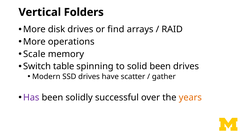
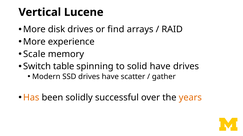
Folders: Folders -> Lucene (84, 12)
operations: operations -> experience (71, 42)
solid been: been -> have (160, 67)
Has colour: purple -> orange (31, 98)
